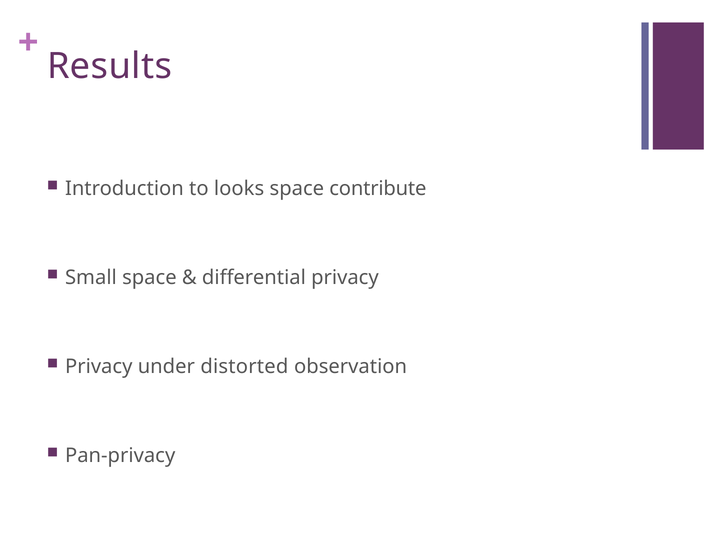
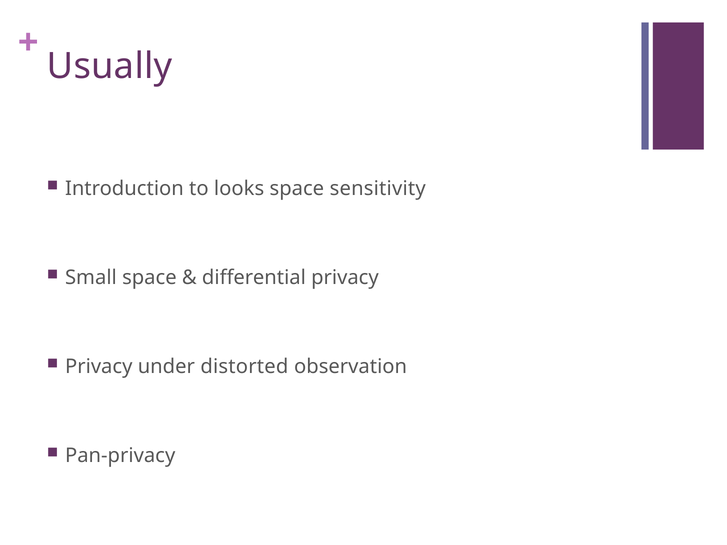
Results: Results -> Usually (110, 66)
contribute: contribute -> sensitivity (378, 189)
